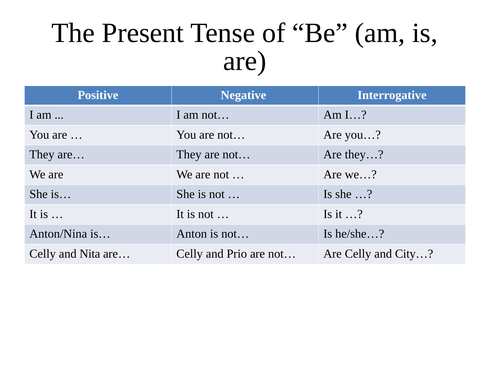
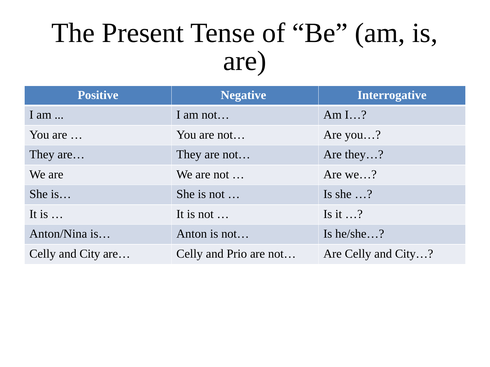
Nita: Nita -> City (90, 254)
